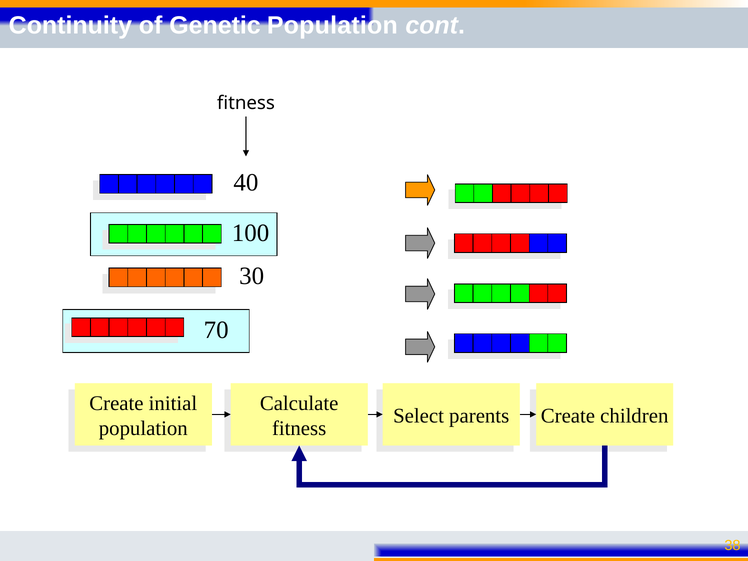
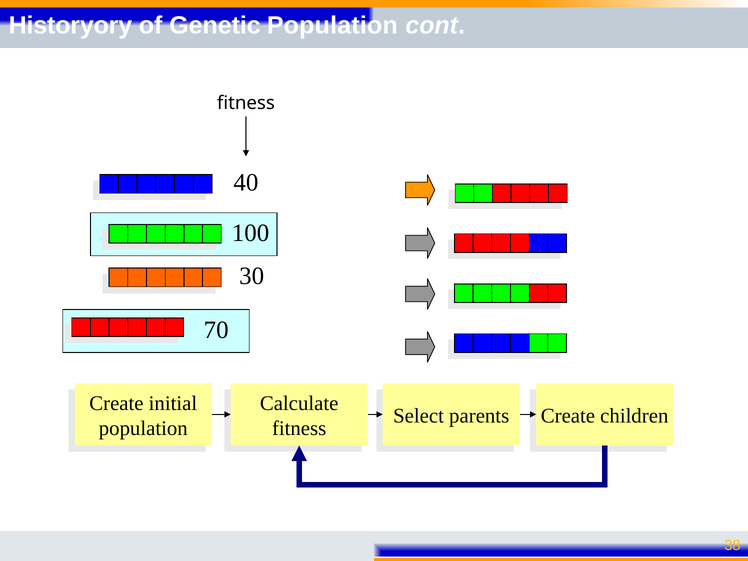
Continuity: Continuity -> Historyory (70, 25)
